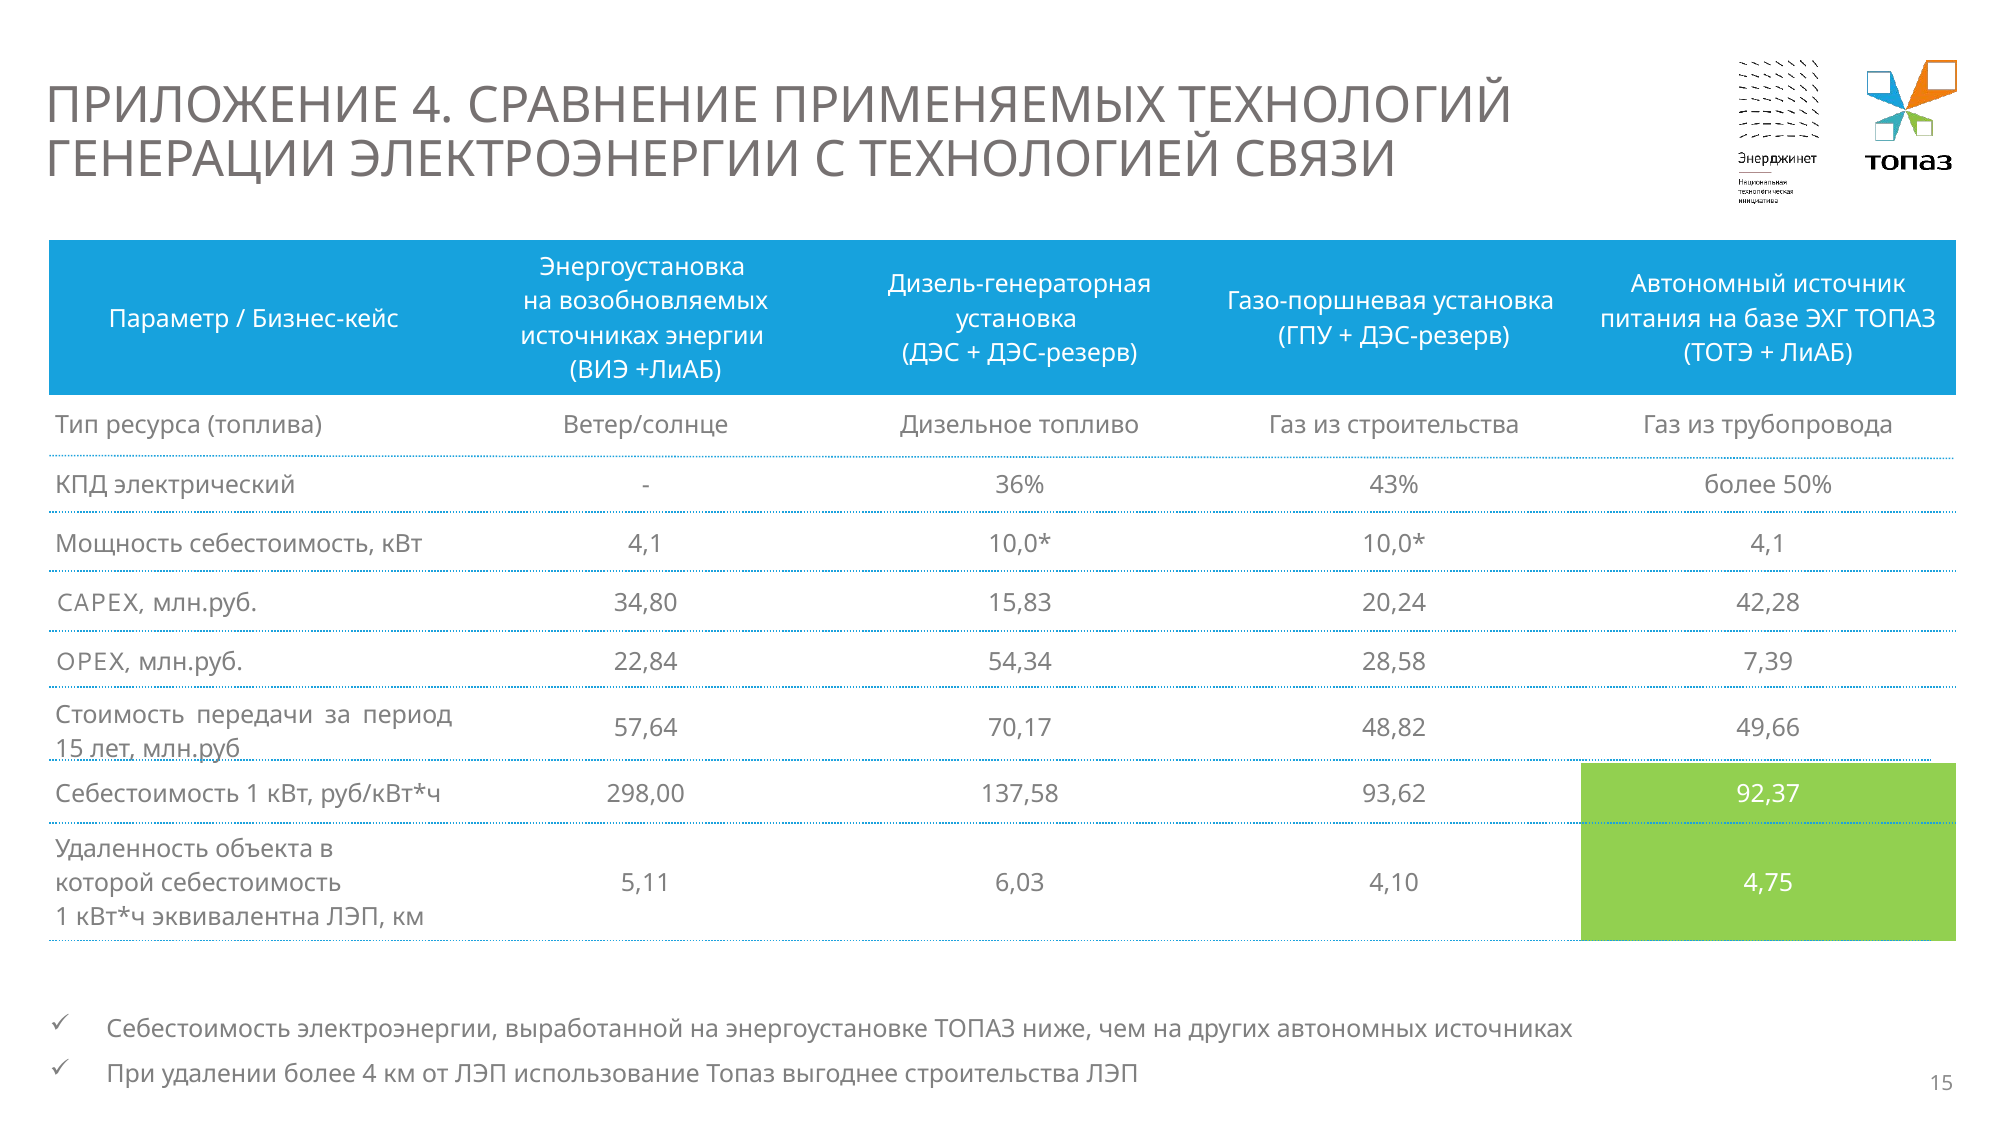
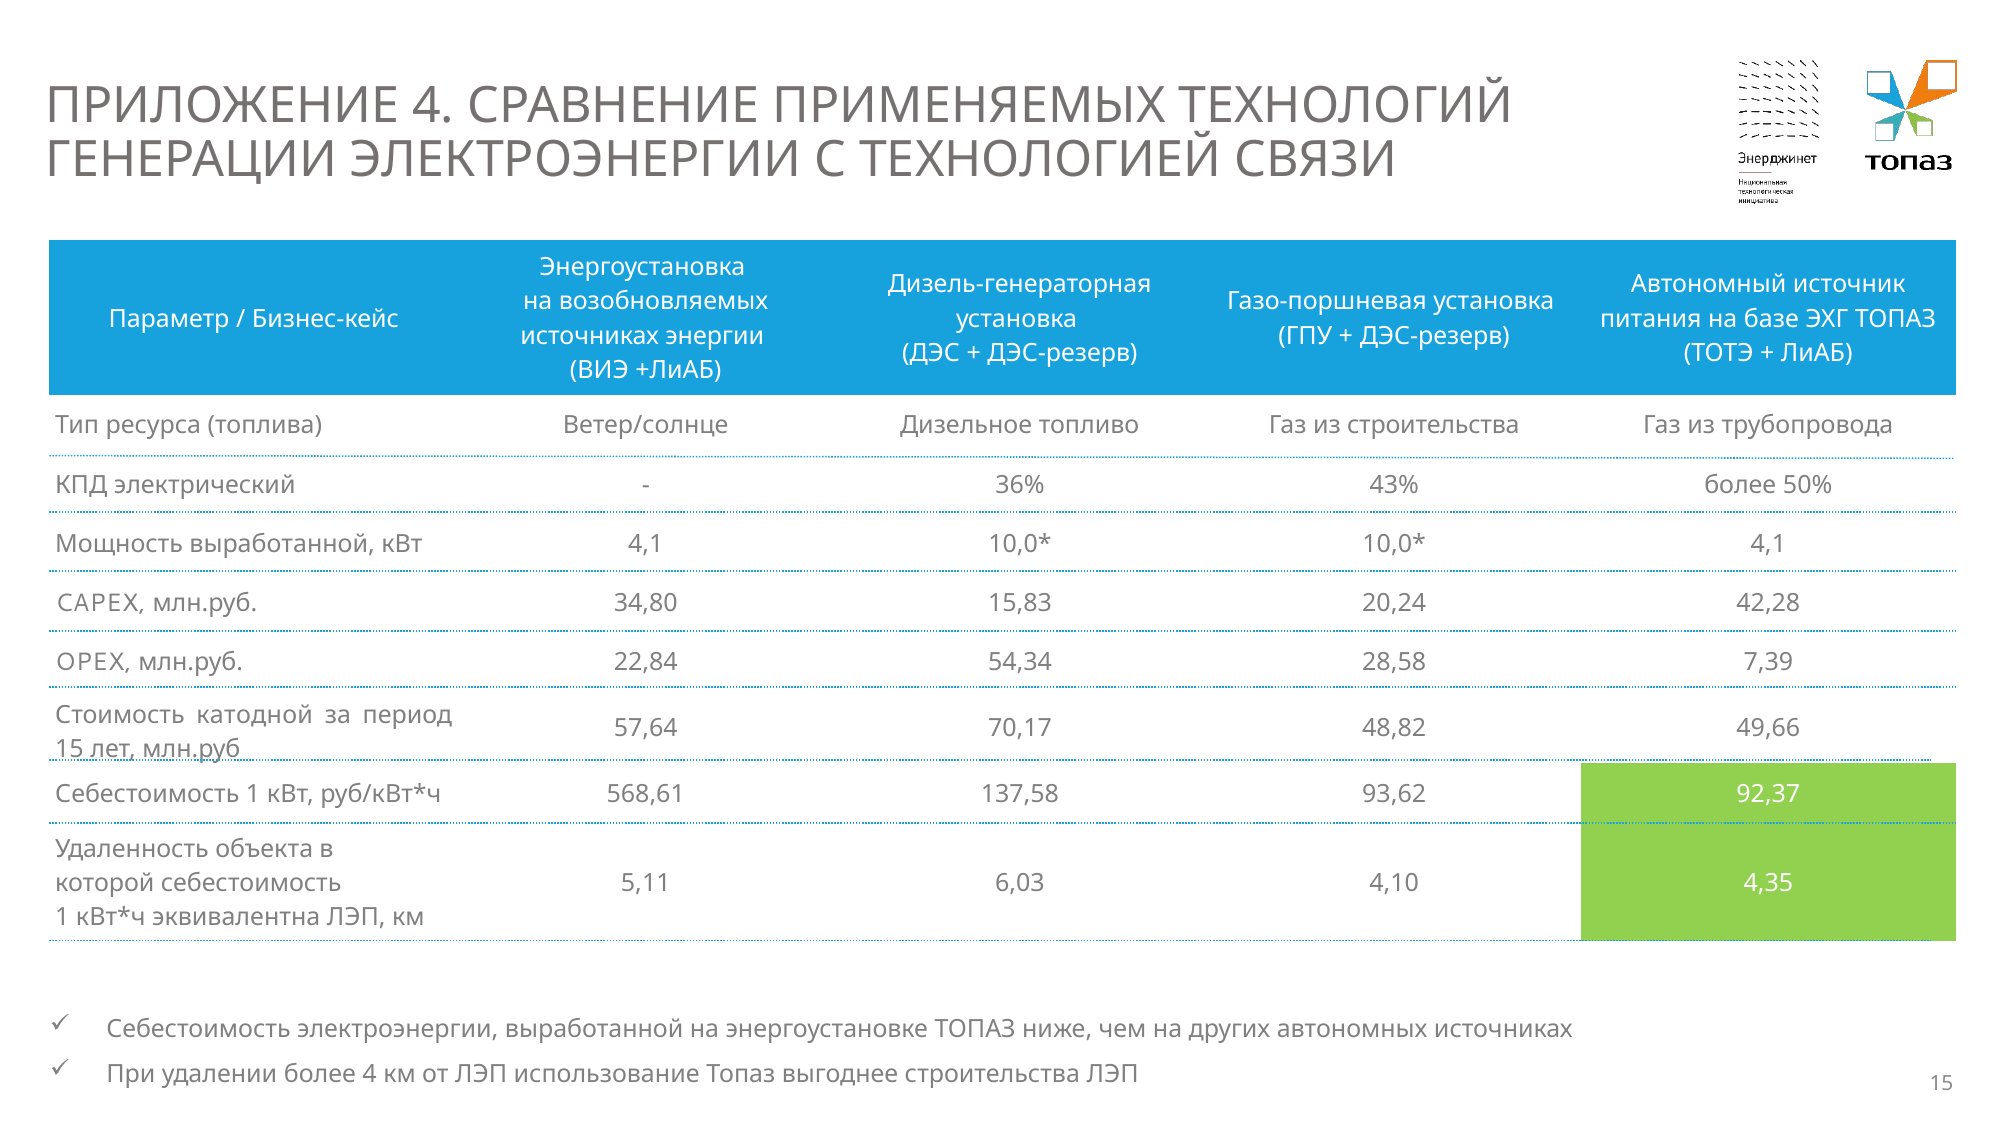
Мощность себестоимость: себестоимость -> выработанной (282, 544)
передачи: передачи -> катодной (255, 715)
298,00: 298,00 -> 568,61 (646, 794)
4,75: 4,75 -> 4,35 (1768, 883)
